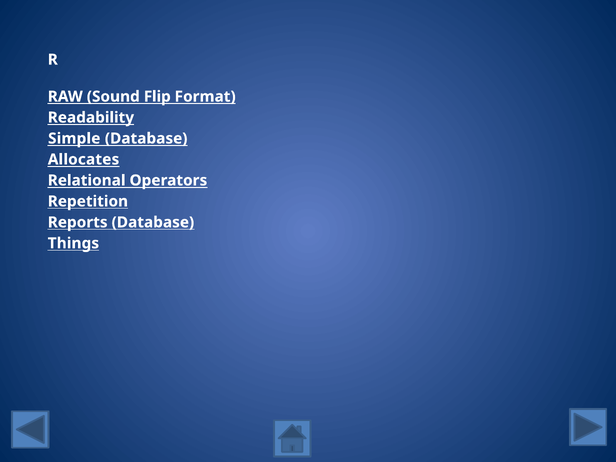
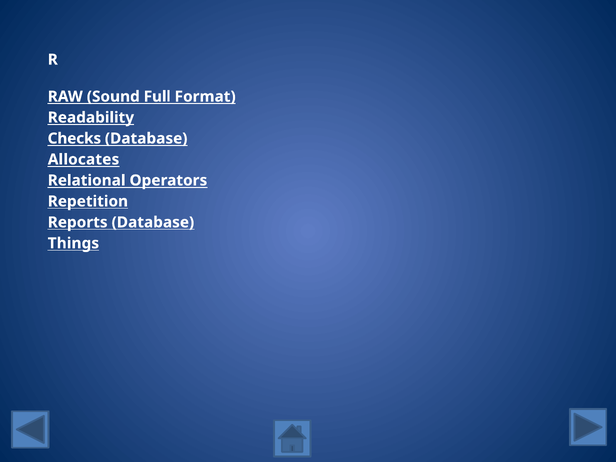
Flip: Flip -> Full (157, 97)
Simple: Simple -> Checks (74, 138)
